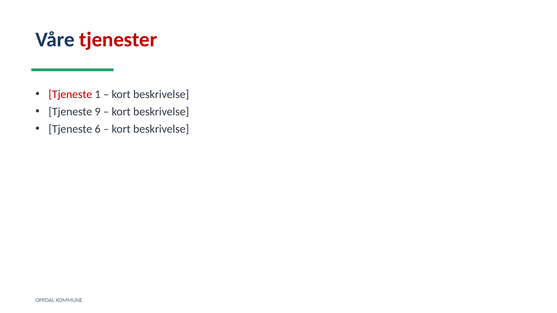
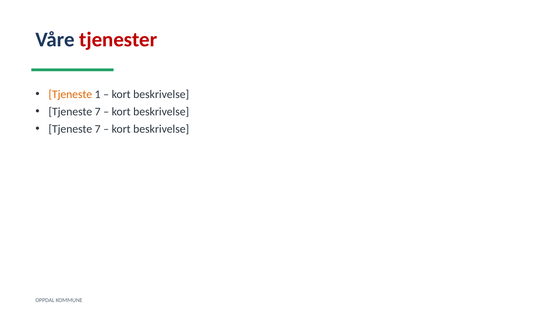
Tjeneste colour: red -> orange (70, 94)
9: 9 -> 7 (98, 112)
6: 6 -> 7 (98, 129)
